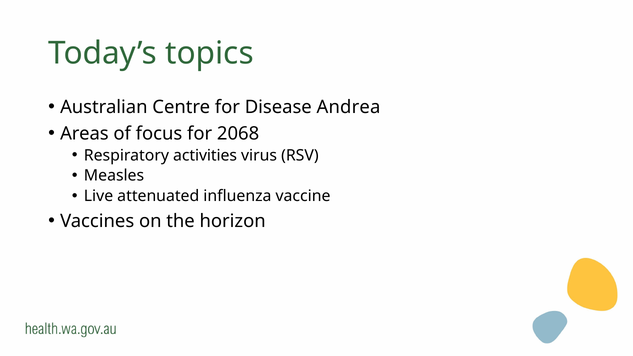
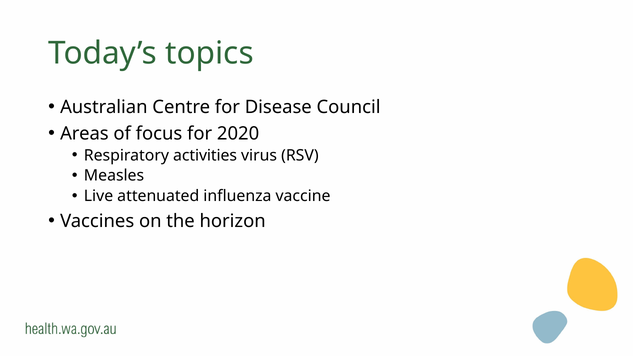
Andrea: Andrea -> Council (349, 107)
2068: 2068 -> 2020 (238, 133)
